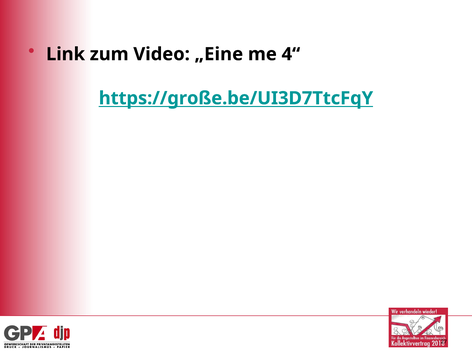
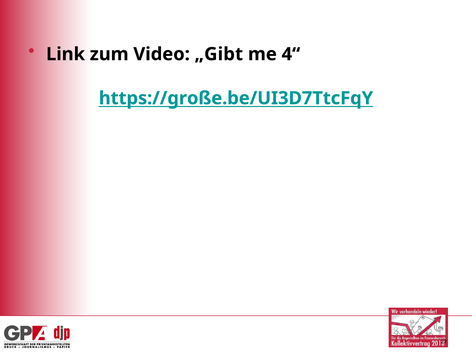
„Eine: „Eine -> „Gibt (219, 54)
